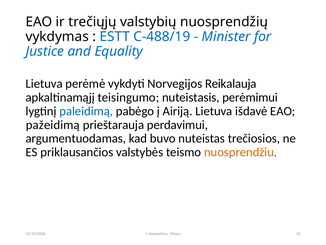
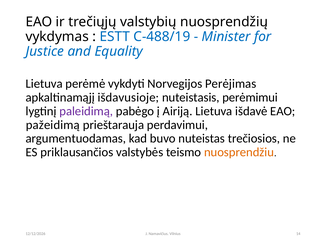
Reikalauja: Reikalauja -> Perėjimas (231, 83)
teisingumo: teisingumo -> išdavusioje (128, 97)
paleidimą colour: blue -> purple (86, 111)
